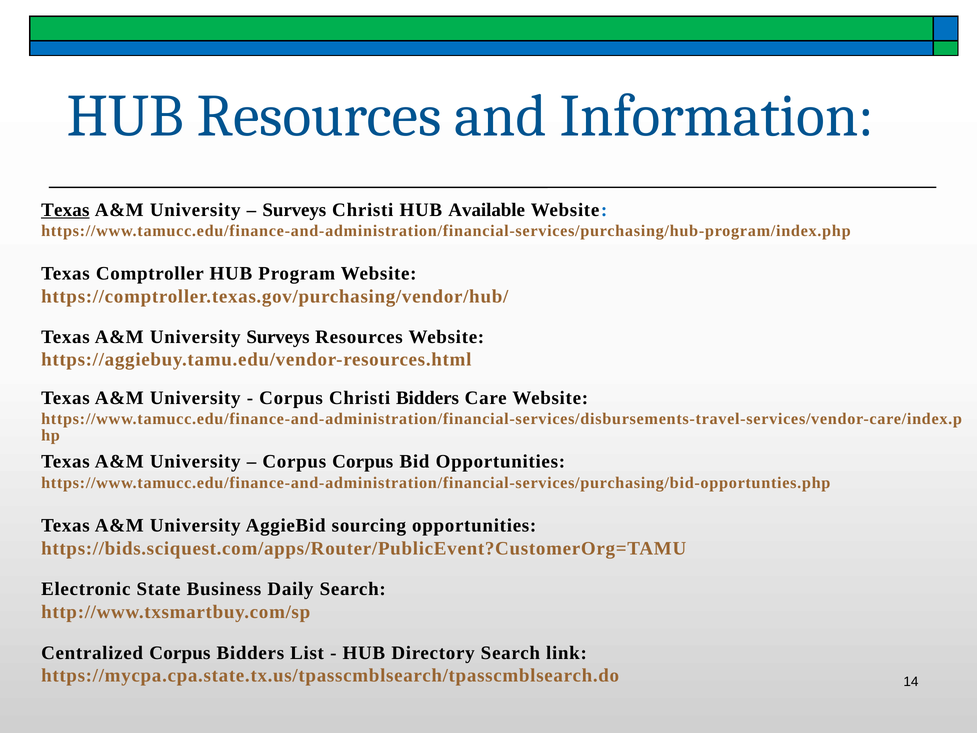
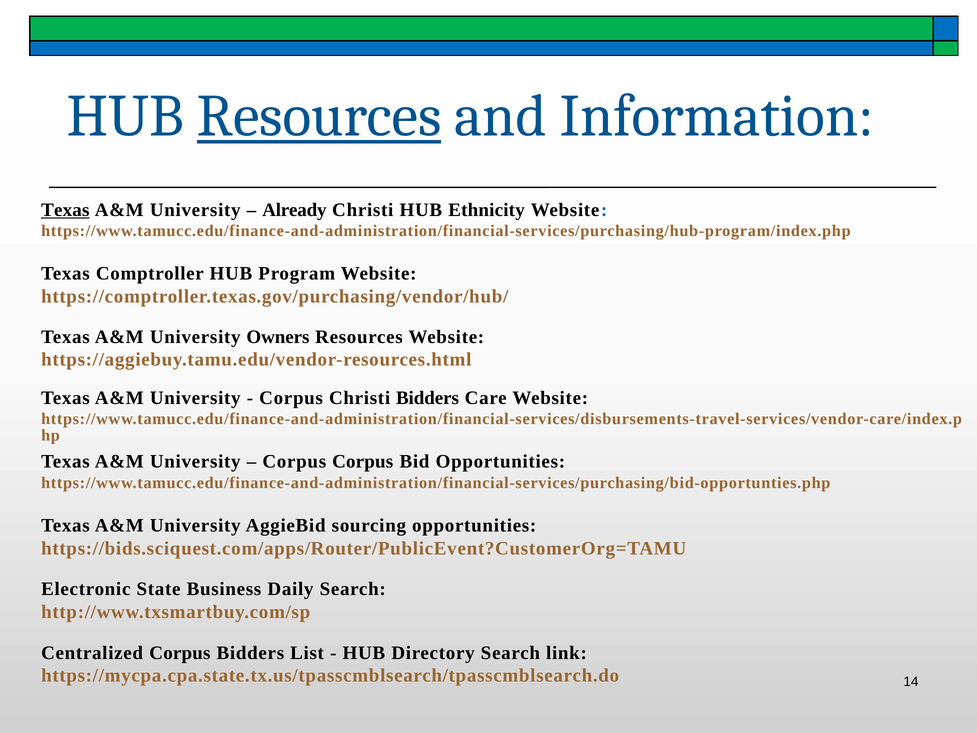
Resources underline: none -> present (319, 116)
Surveys: Surveys -> Already (294, 210)
Available: Available -> Ethnicity (487, 210)
University Surveys: Surveys -> Owners (278, 337)
